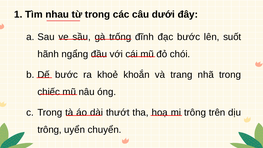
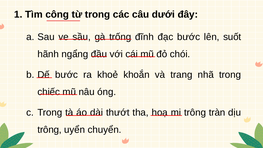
nhau: nhau -> công (57, 14)
trên: trên -> tràn (217, 113)
